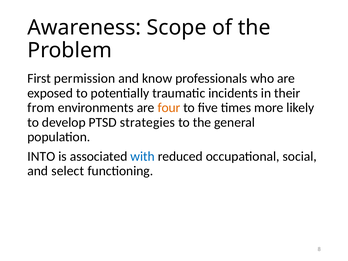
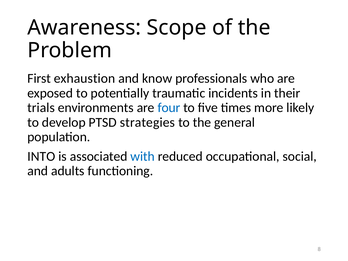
permission: permission -> exhaustion (85, 78)
from: from -> trials (41, 108)
four colour: orange -> blue (169, 108)
select: select -> adults (68, 171)
